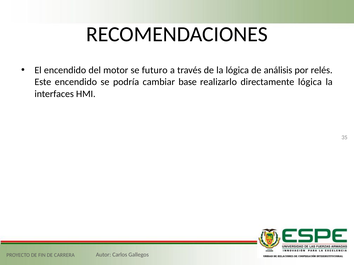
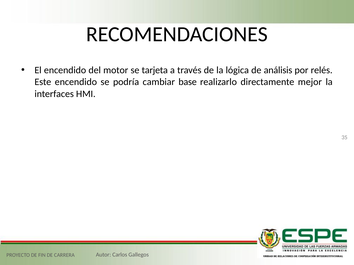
futuro: futuro -> tarjeta (155, 70)
directamente lógica: lógica -> mejor (310, 82)
